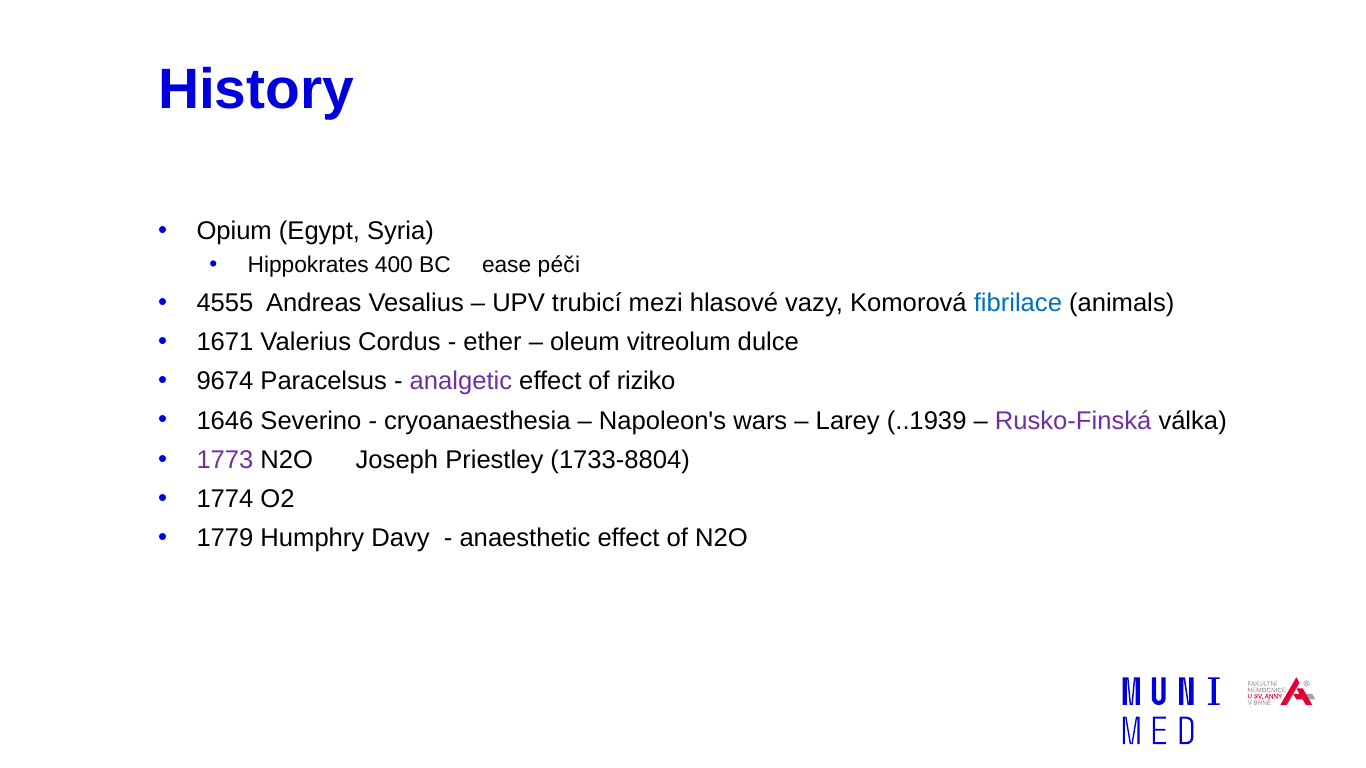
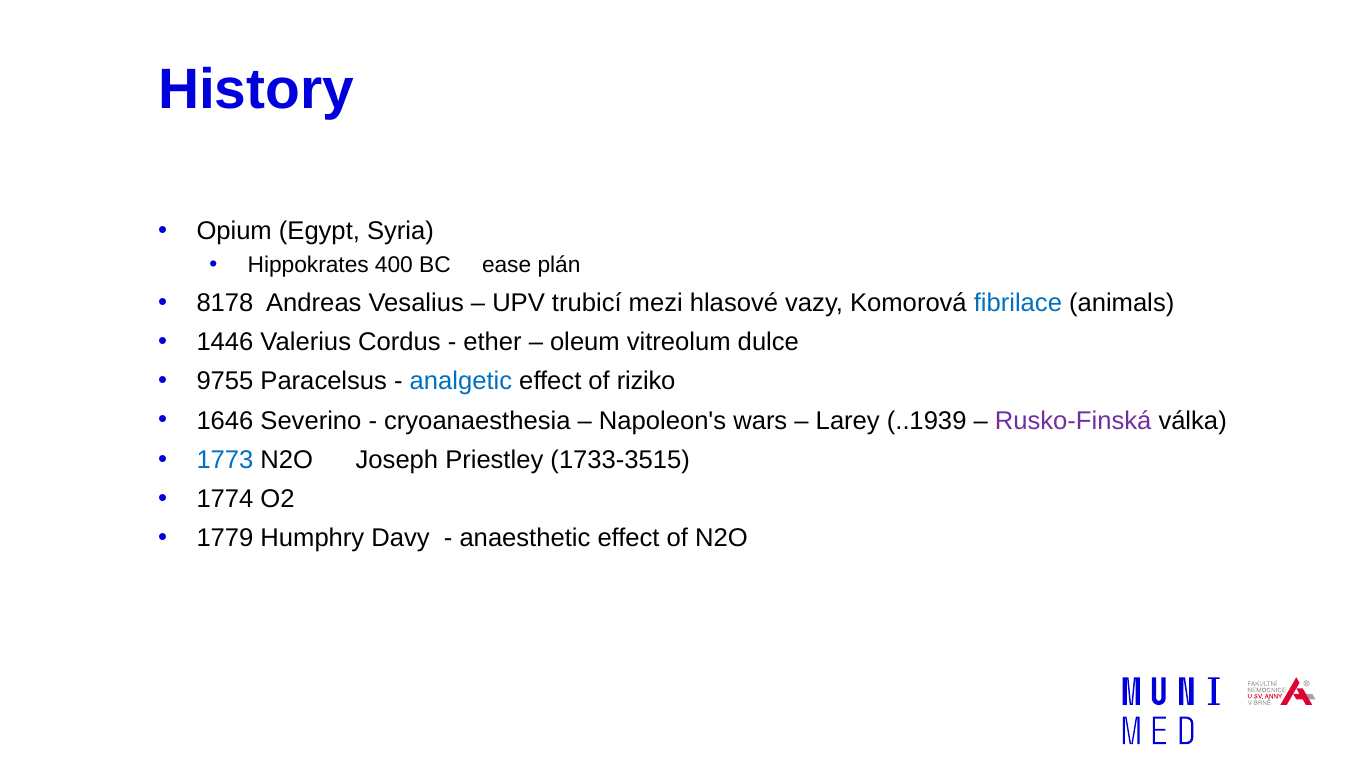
péči: péči -> plán (559, 265)
4555: 4555 -> 8178 (225, 303)
1671: 1671 -> 1446 (225, 342)
9674: 9674 -> 9755 (225, 382)
analgetic colour: purple -> blue (461, 382)
1773 colour: purple -> blue (225, 460)
1733-8804: 1733-8804 -> 1733-3515 (620, 460)
